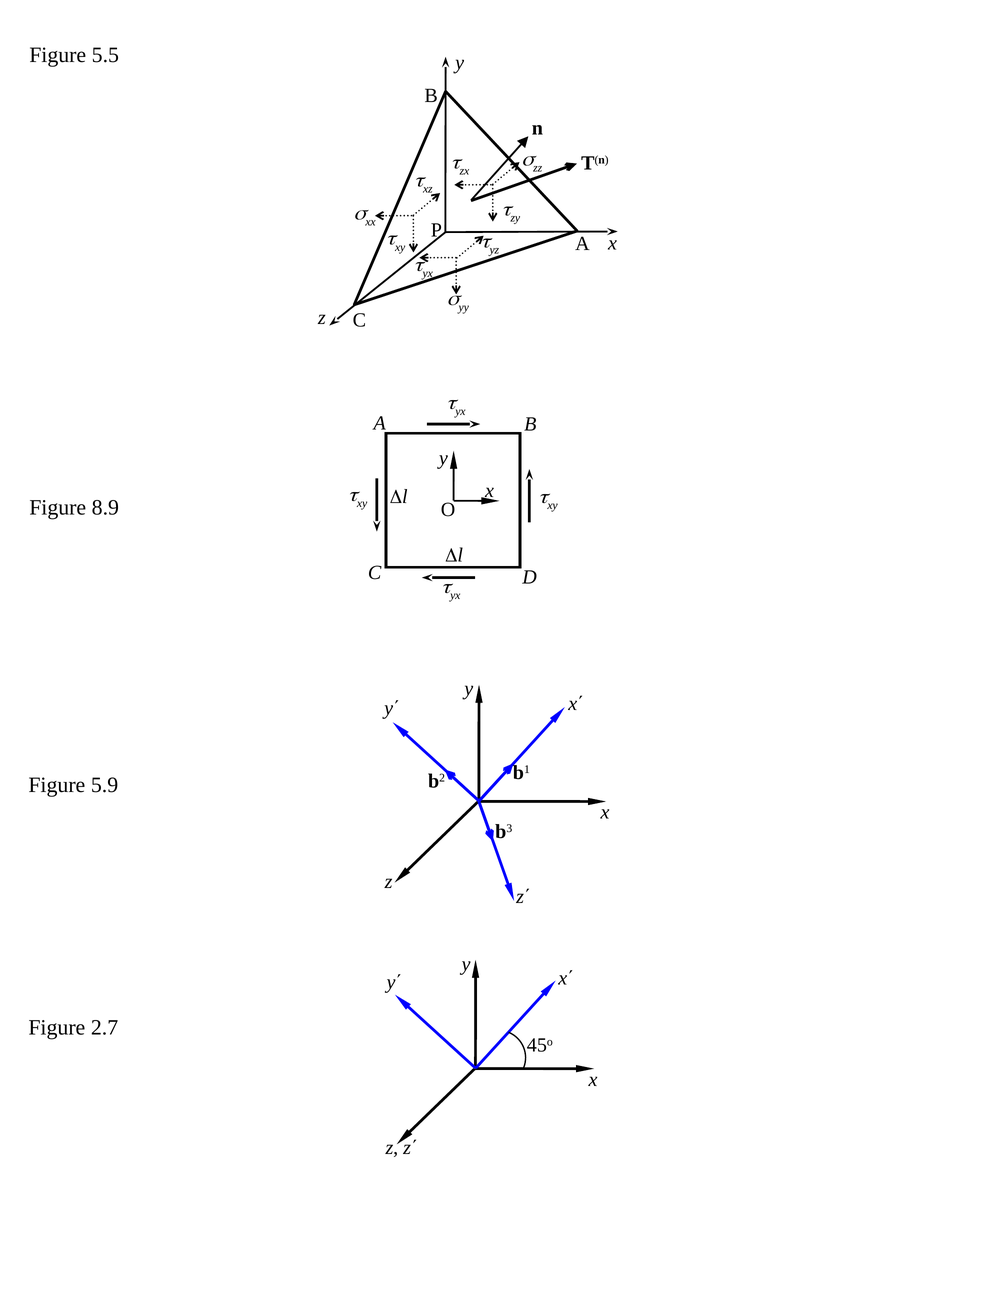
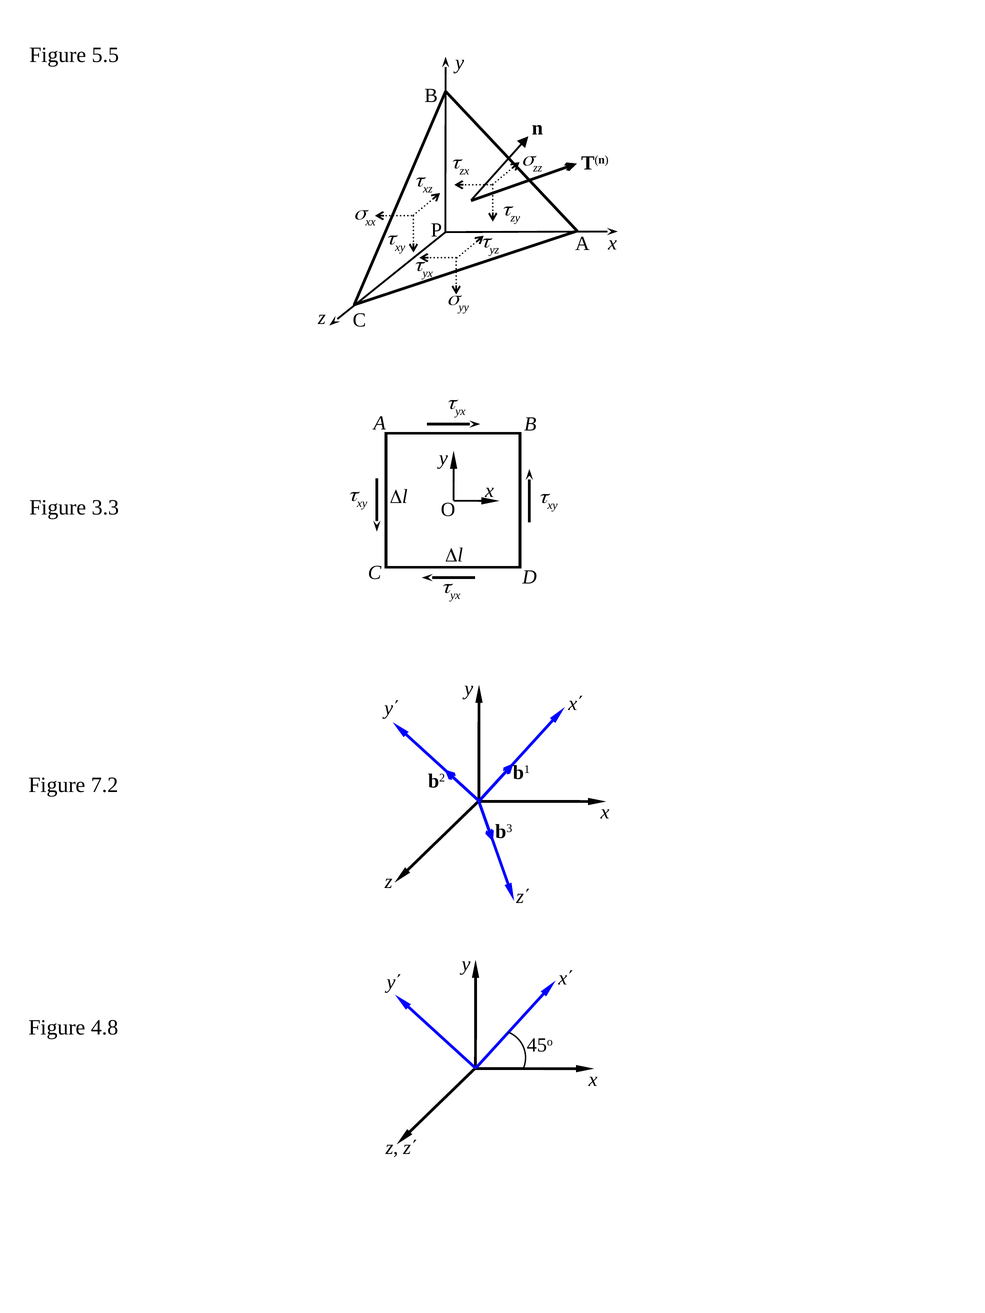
8.9: 8.9 -> 3.3 (105, 508)
5.9: 5.9 -> 7.2 (105, 785)
2.7: 2.7 -> 4.8 (105, 1028)
